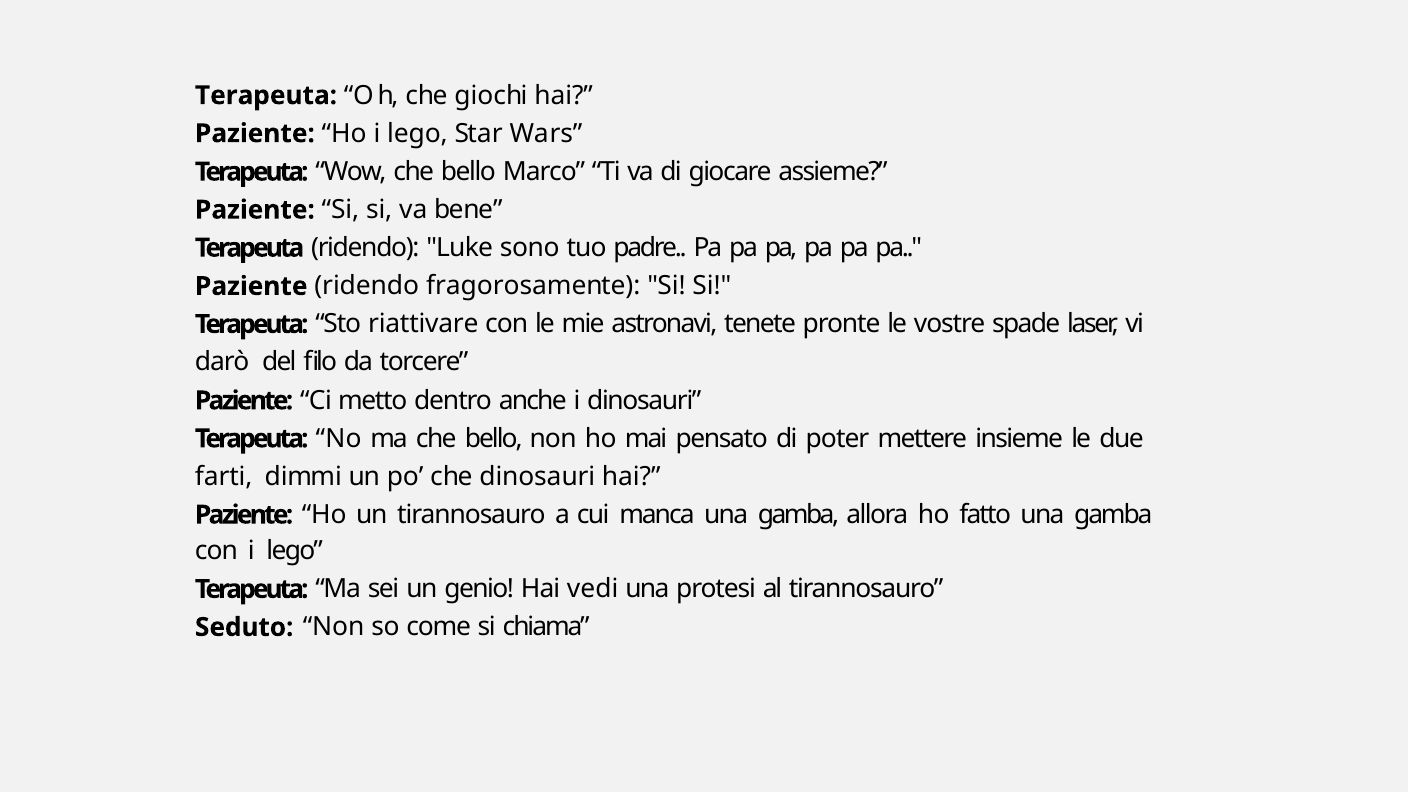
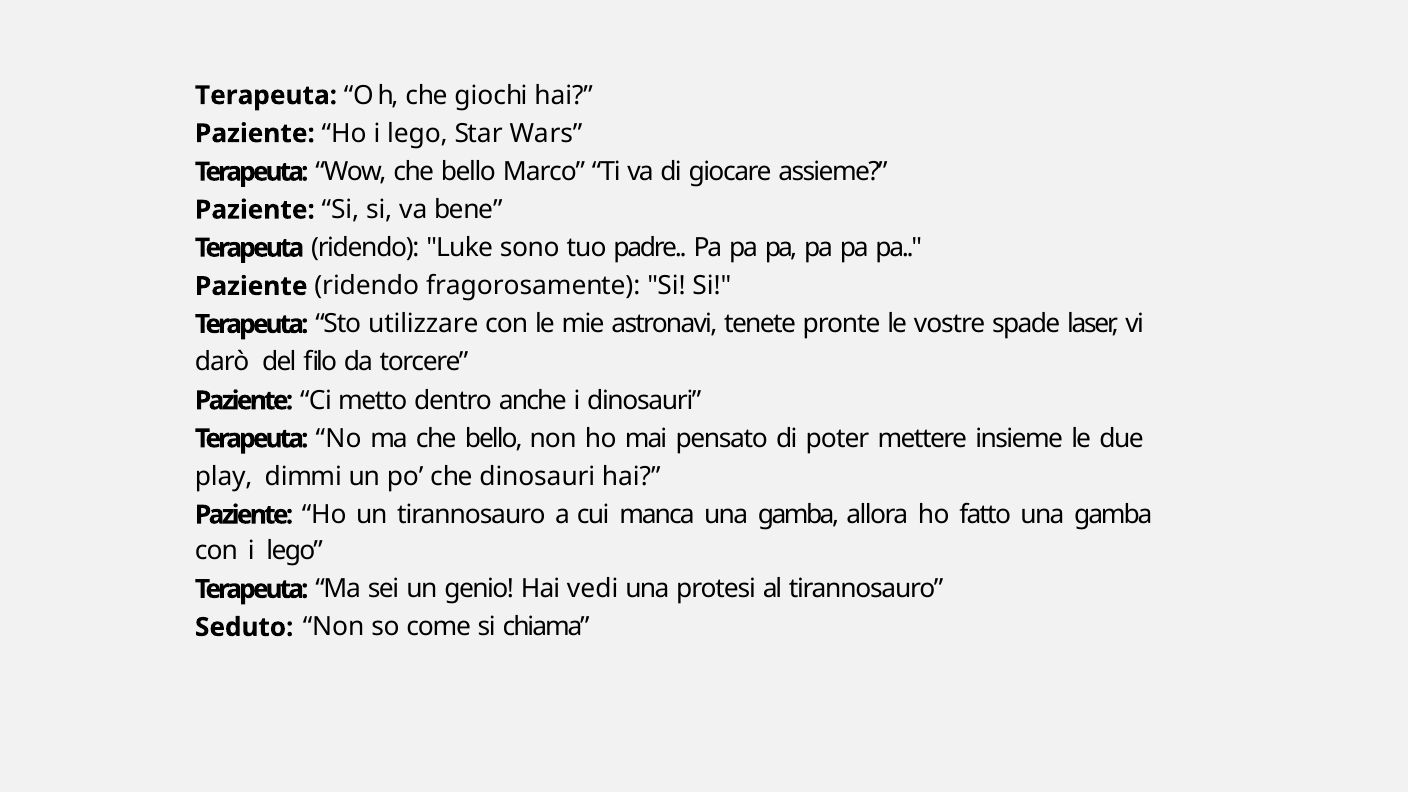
riattivare: riattivare -> utilizzare (423, 324)
farti: farti -> play (224, 477)
